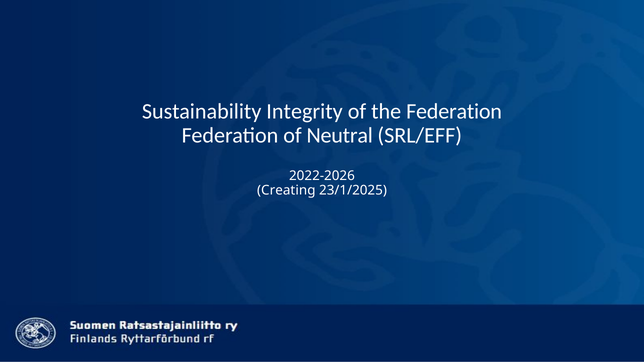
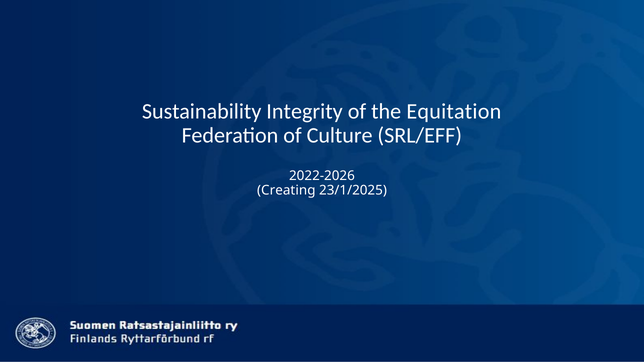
the Federation: Federation -> Equitation (454, 112)
Neutral: Neutral -> Culture (340, 136)
